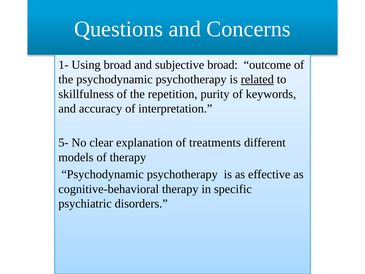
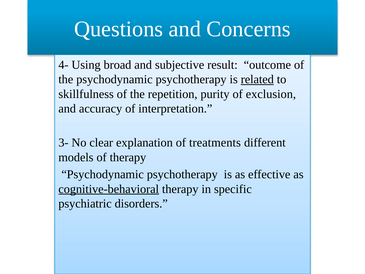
1-: 1- -> 4- (63, 65)
subjective broad: broad -> result (222, 65)
keywords: keywords -> exclusion (271, 94)
5-: 5- -> 3- (63, 143)
cognitive-behavioral underline: none -> present (109, 189)
